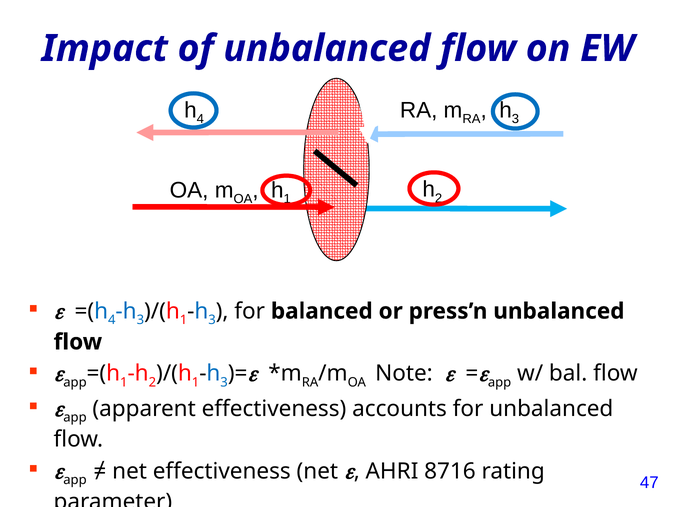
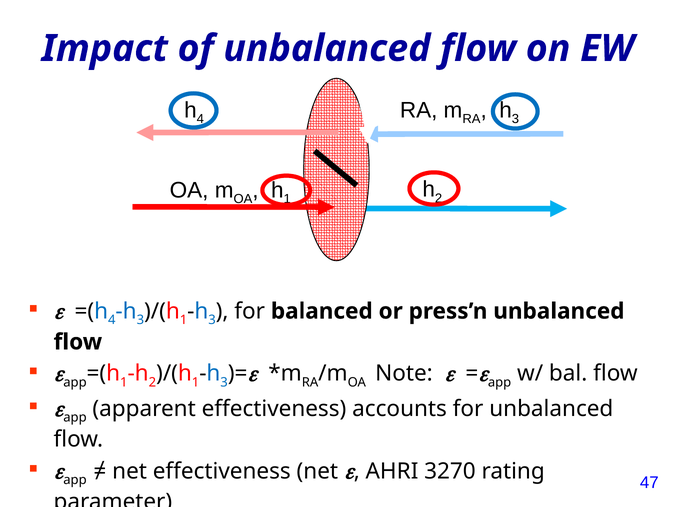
8716: 8716 -> 3270 (450, 471)
